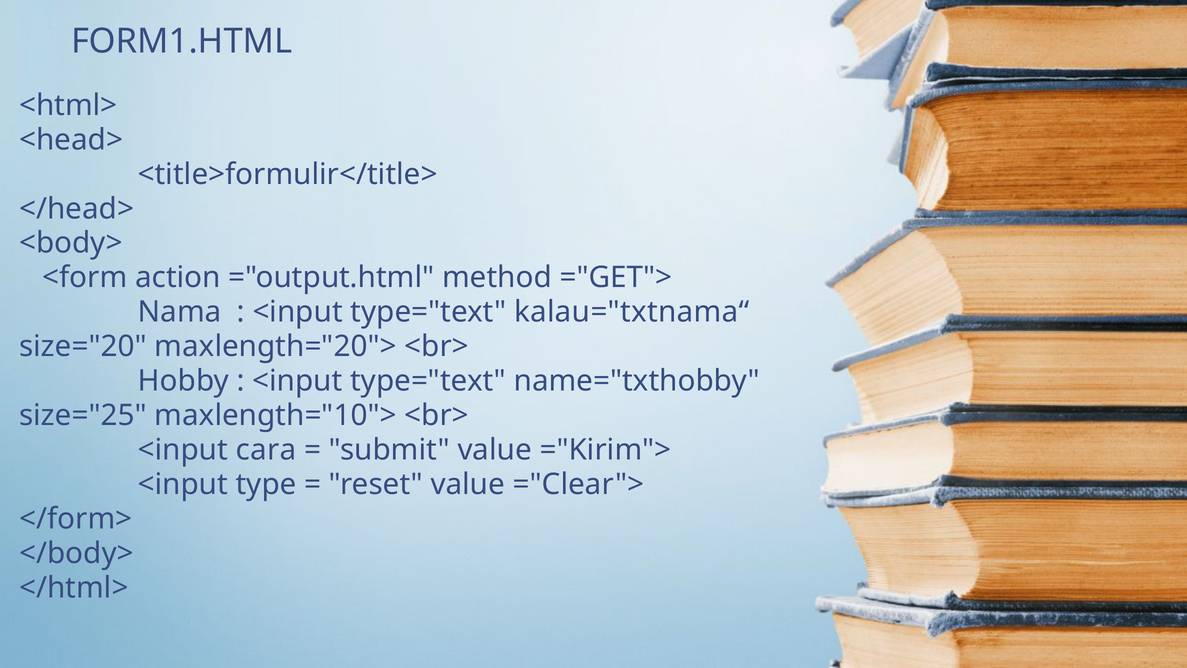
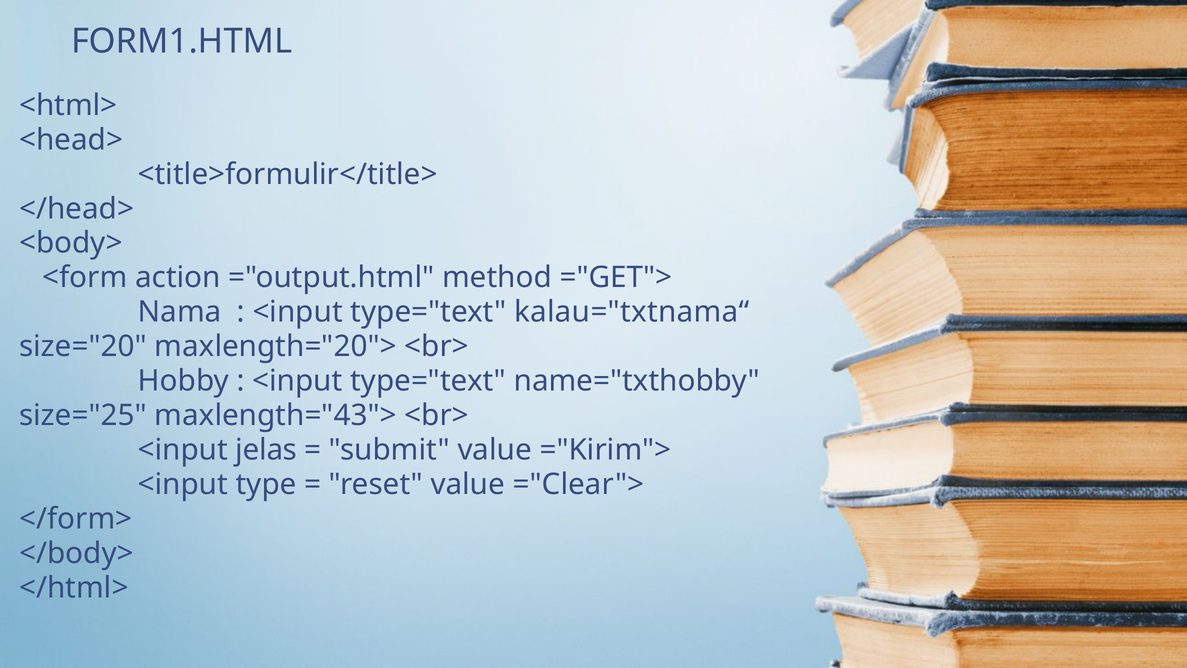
maxlength="10">: maxlength="10"> -> maxlength="43"> (276, 415)
cara: cara -> jelas (266, 450)
